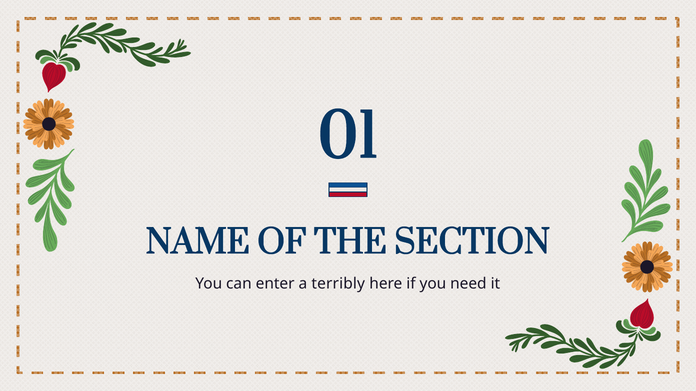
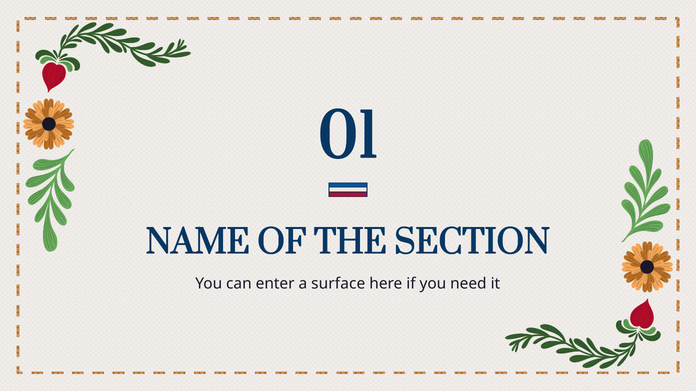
terribly: terribly -> surface (338, 284)
